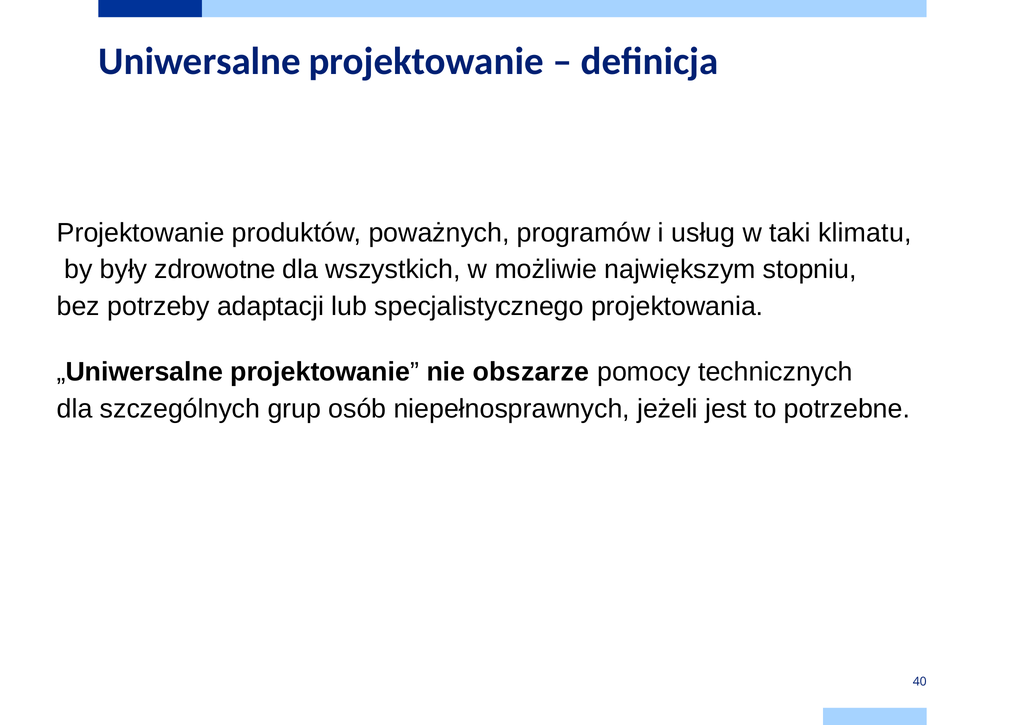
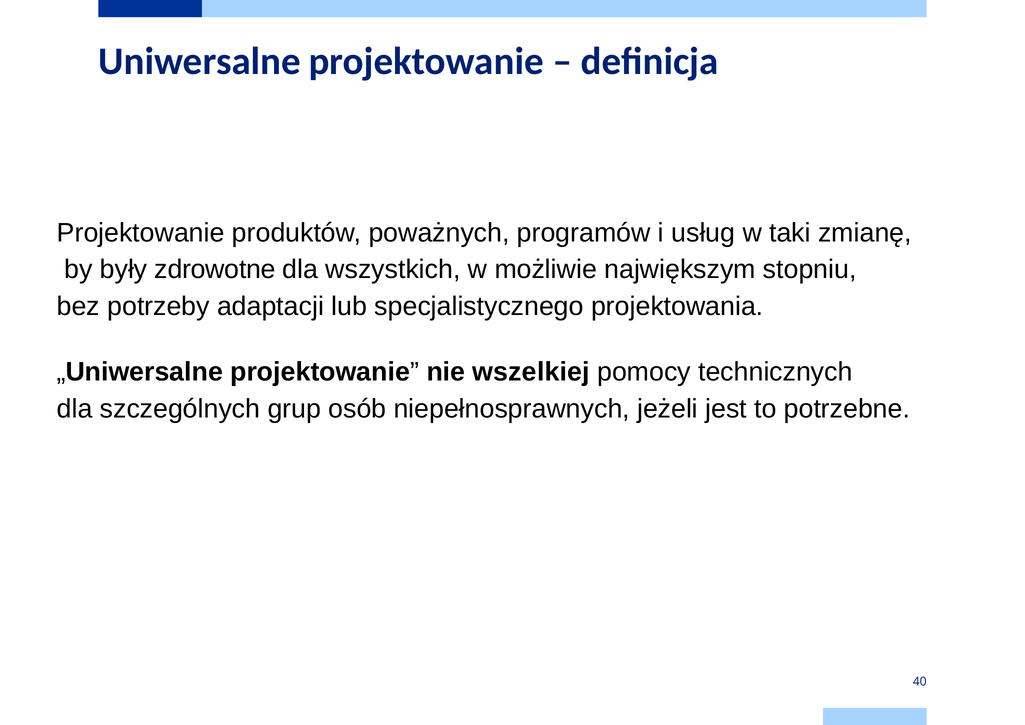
klimatu: klimatu -> zmianę (865, 233)
obszarze: obszarze -> wszelkiej (531, 372)
